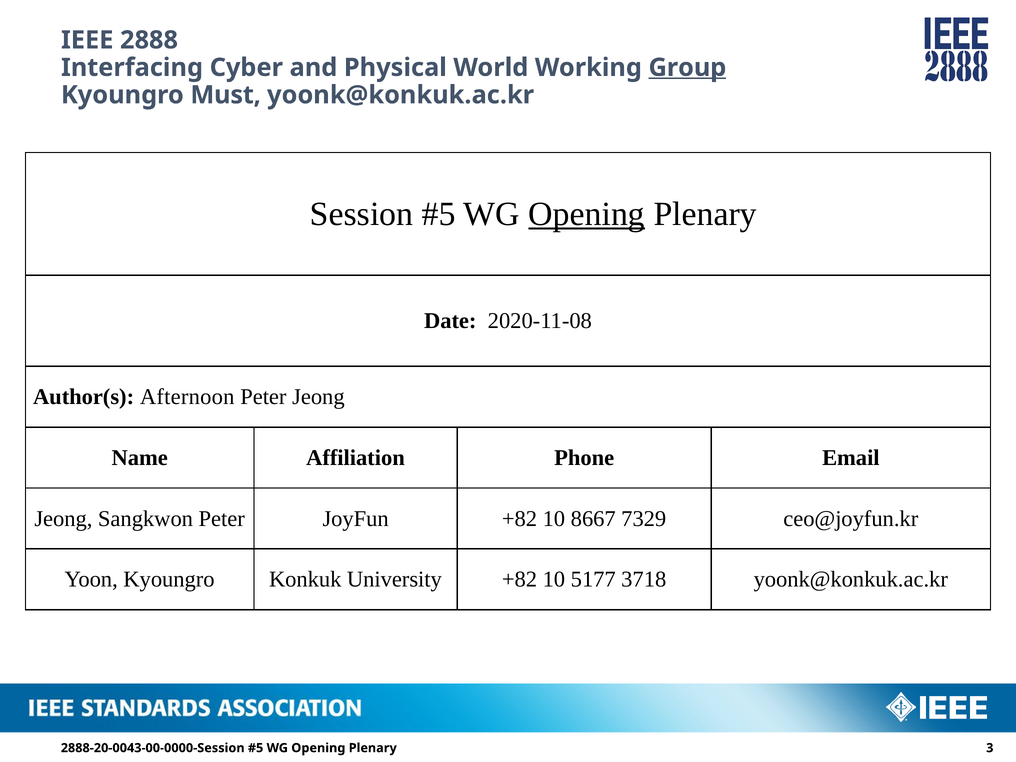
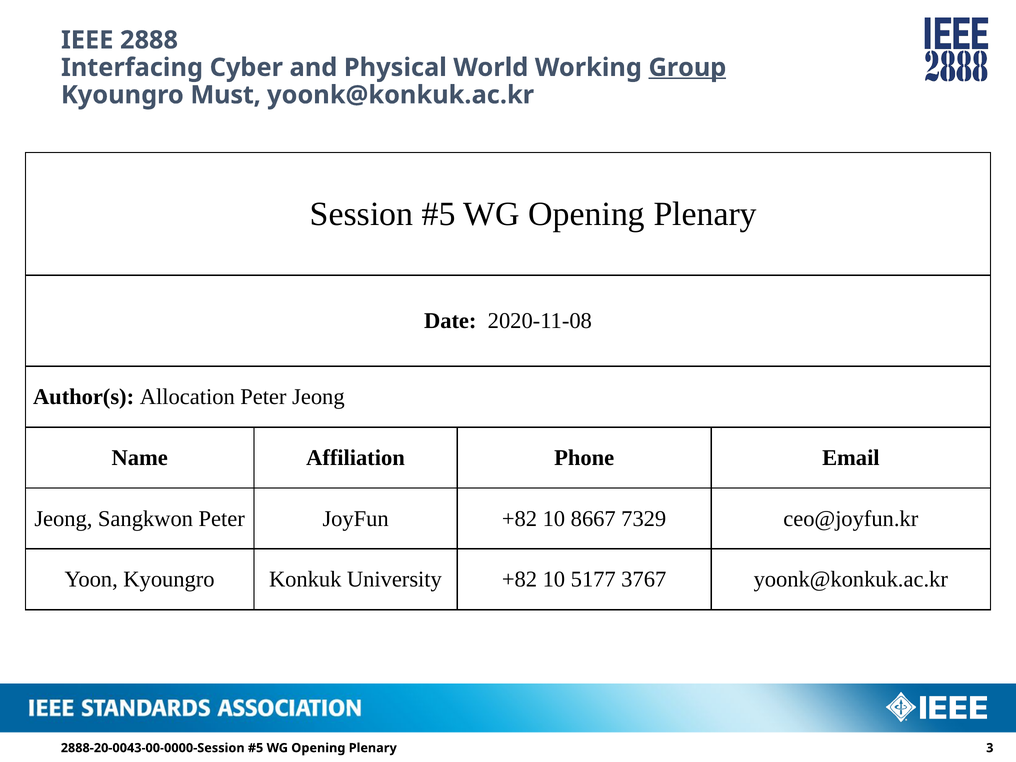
Opening underline: present -> none (587, 214)
Afternoon: Afternoon -> Allocation (187, 397)
3718: 3718 -> 3767 (644, 579)
